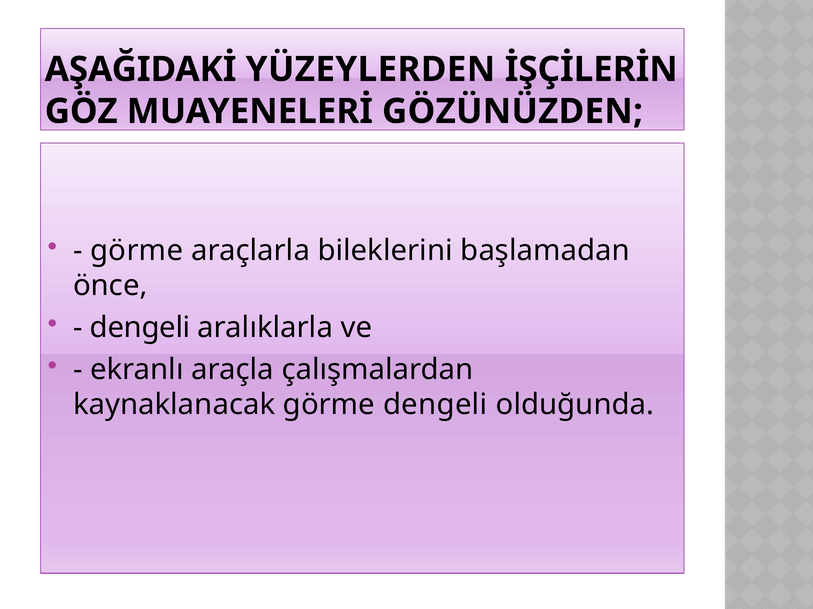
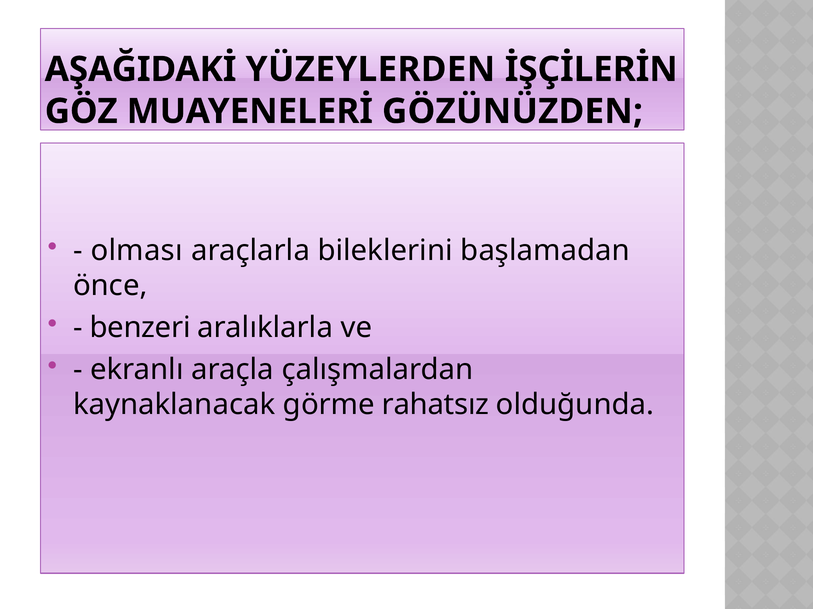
görme: görme -> olması (137, 251)
dengeli: dengeli -> benzeri (140, 328)
görme dengeli: dengeli -> rahatsız (436, 405)
